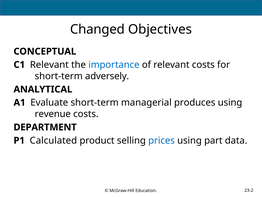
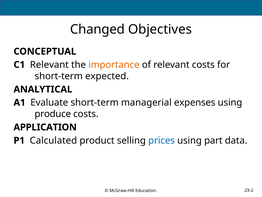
importance colour: blue -> orange (114, 65)
adversely: adversely -> expected (107, 76)
produces: produces -> expenses (195, 102)
revenue: revenue -> produce (53, 114)
DEPARTMENT: DEPARTMENT -> APPLICATION (45, 127)
